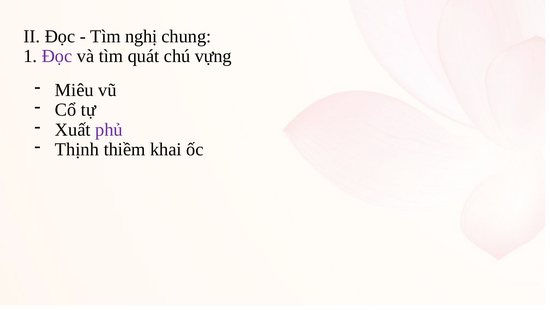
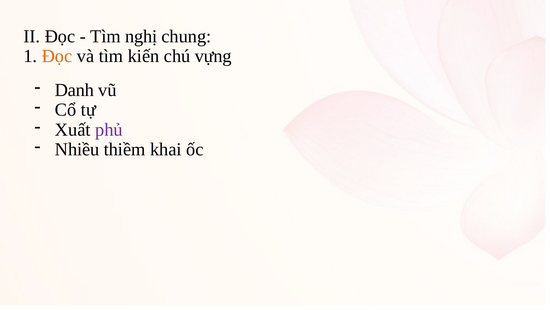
Đọc colour: purple -> orange (57, 56)
quát: quát -> kiến (144, 56)
Miêu: Miêu -> Danh (74, 90)
Thịnh: Thịnh -> Nhiều (77, 149)
